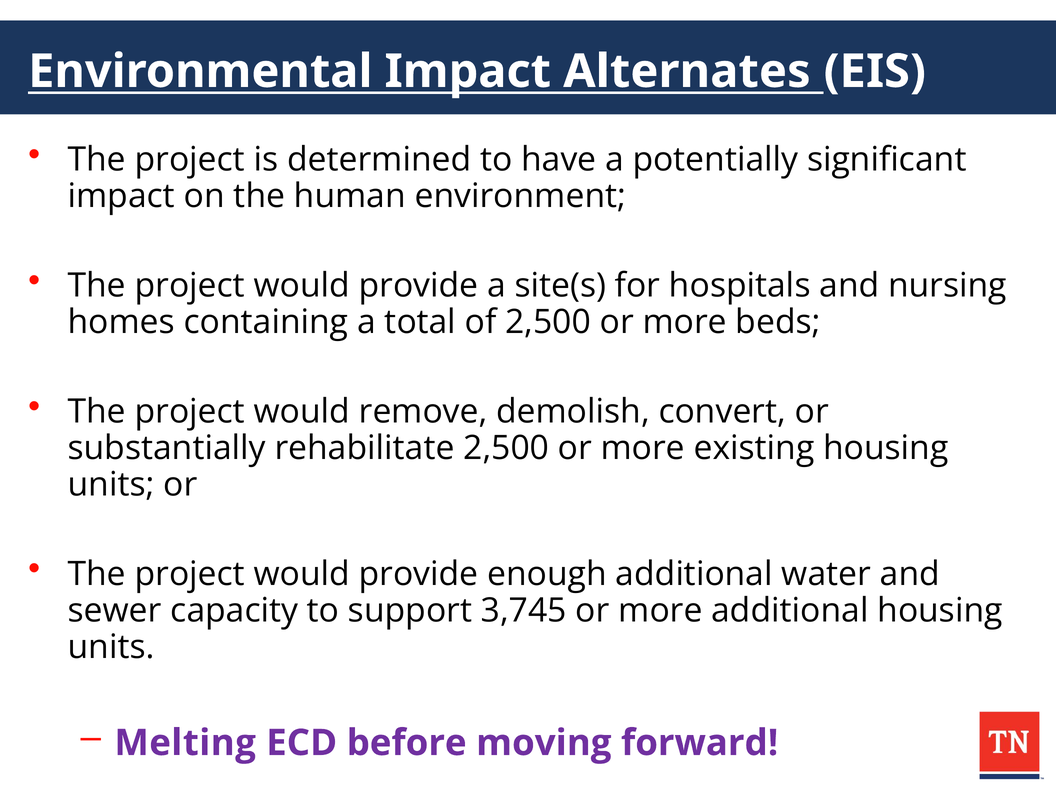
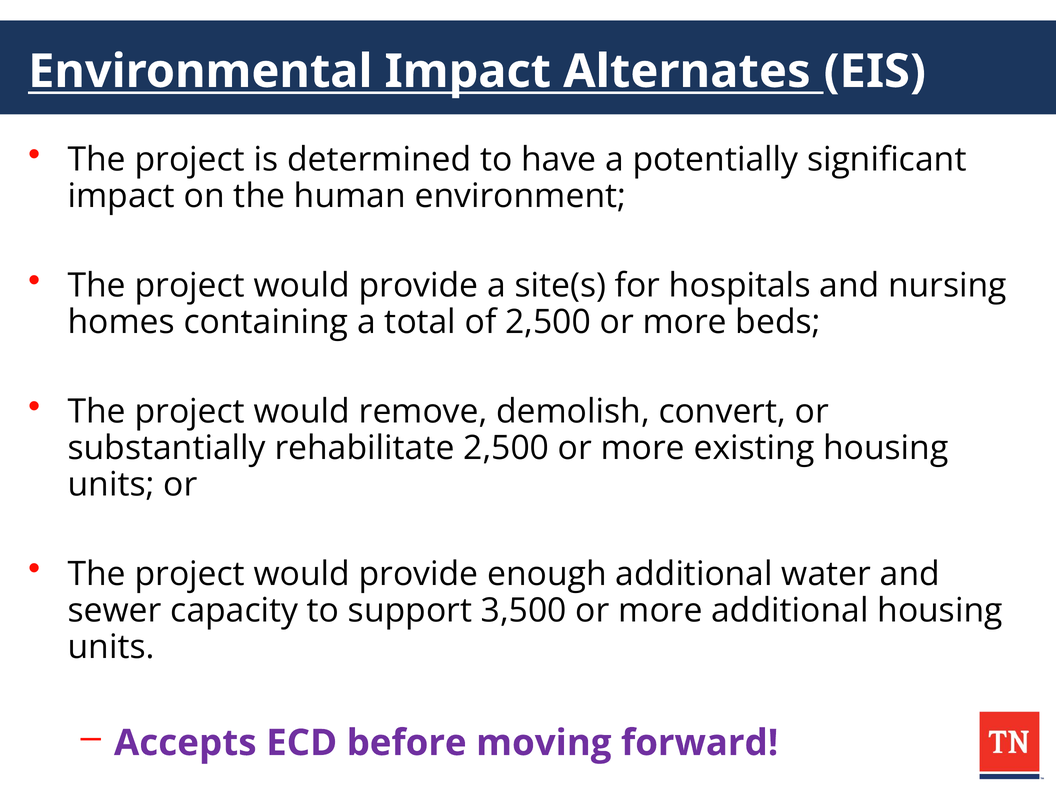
3,745: 3,745 -> 3,500 (524, 610)
Melting: Melting -> Accepts (185, 743)
